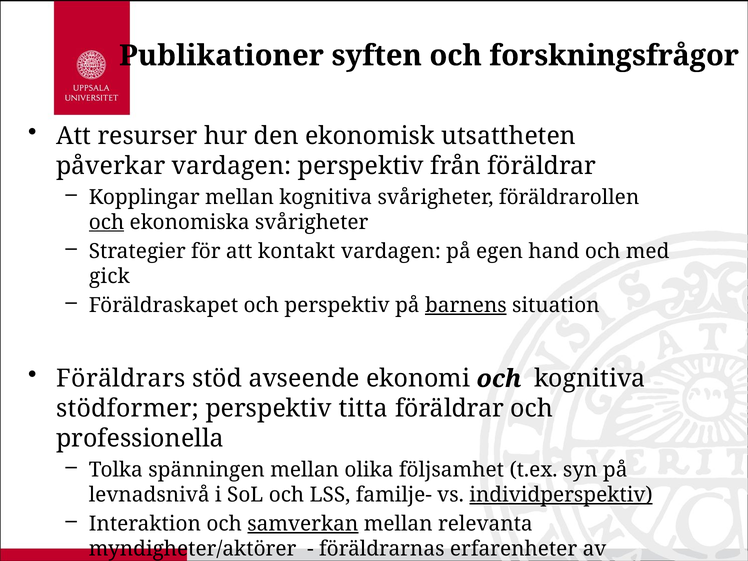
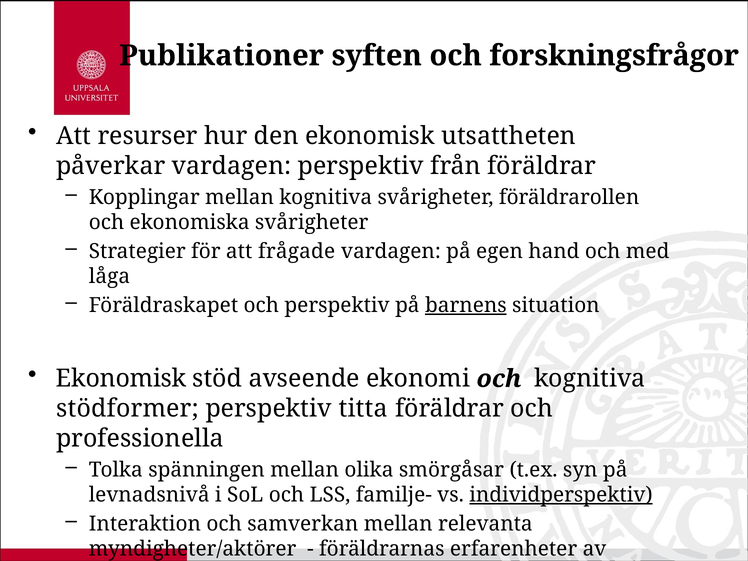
och underline: present -> none (107, 222)
kontakt: kontakt -> frågade (297, 251)
gick: gick -> låga (110, 276)
Föräldrars: Föräldrars -> Ekonomisk (121, 379)
följsamhet: följsamhet -> smörgåsar (451, 470)
samverkan underline: present -> none (303, 524)
